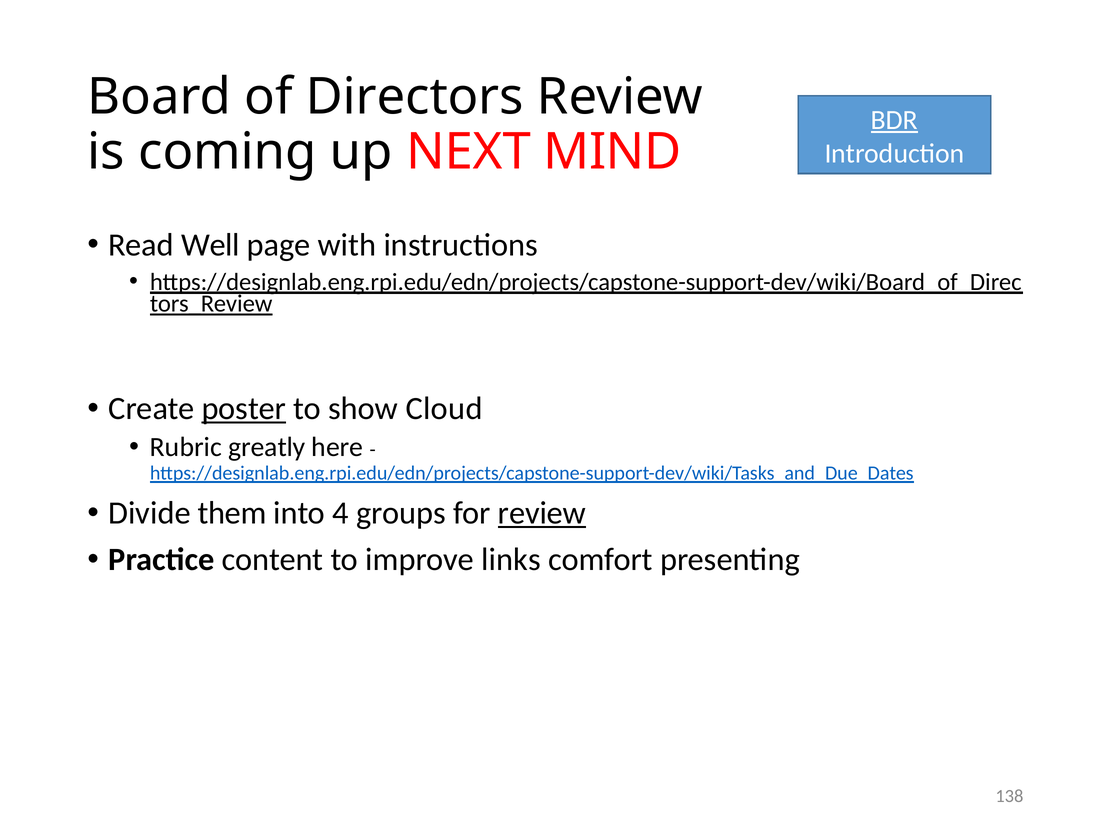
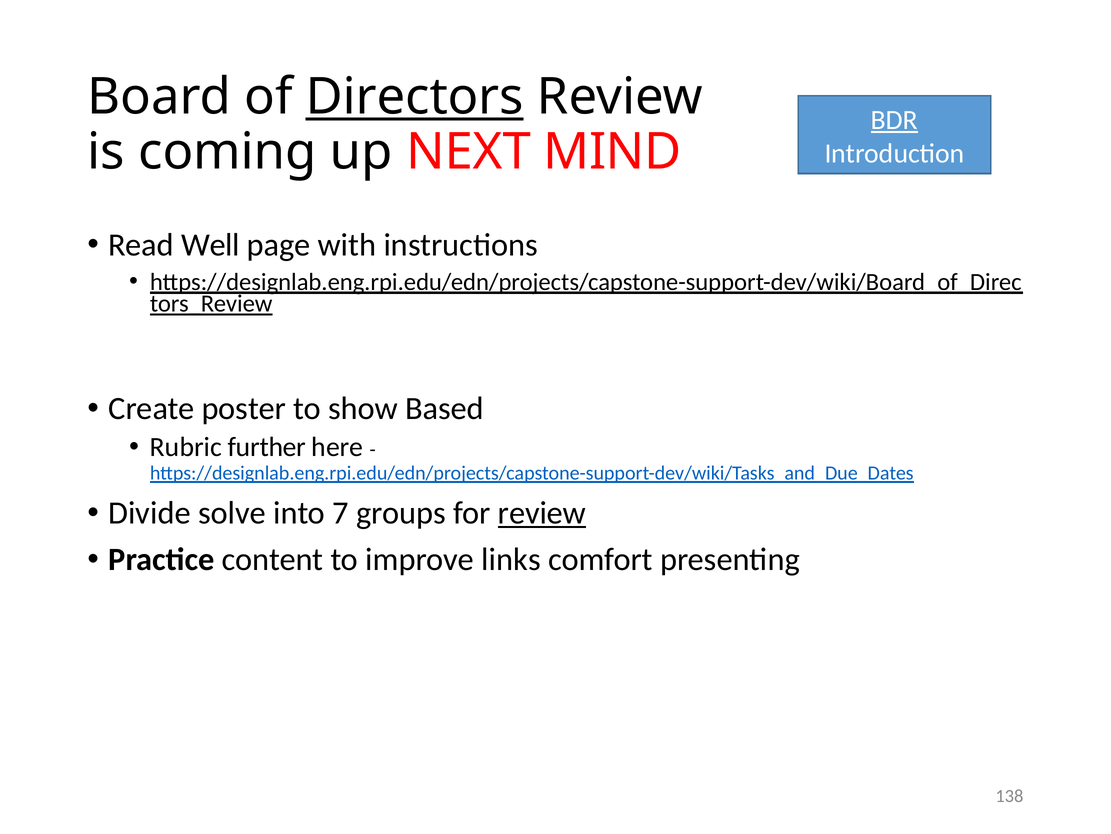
Directors underline: none -> present (415, 97)
poster underline: present -> none (244, 408)
Cloud: Cloud -> Based (444, 408)
greatly: greatly -> further (267, 447)
them: them -> solve (232, 513)
4: 4 -> 7 (341, 513)
